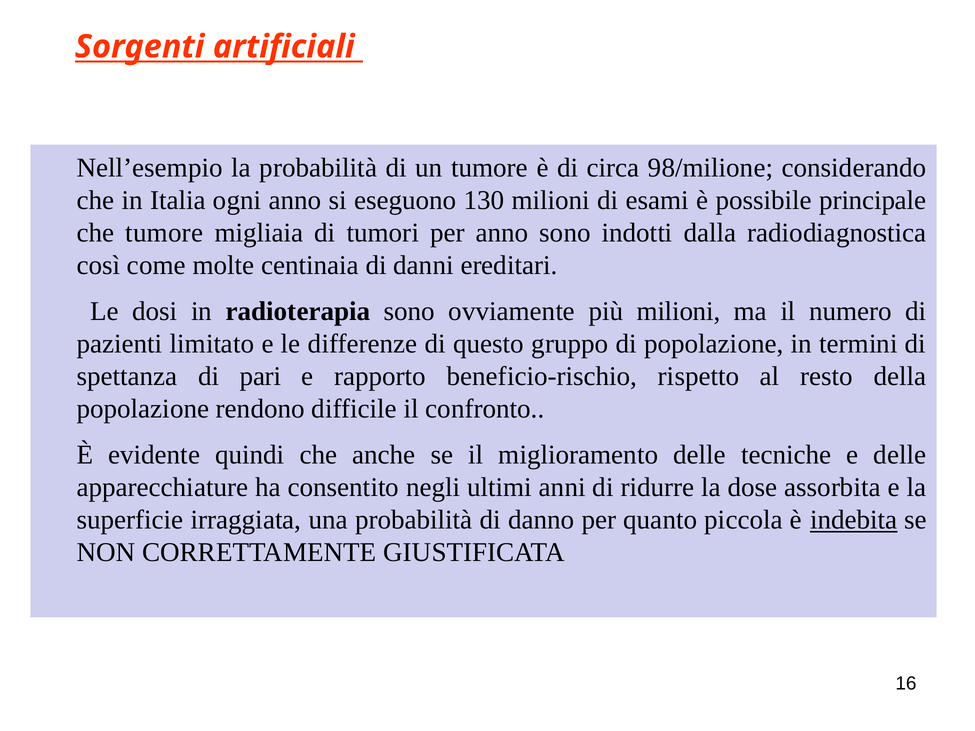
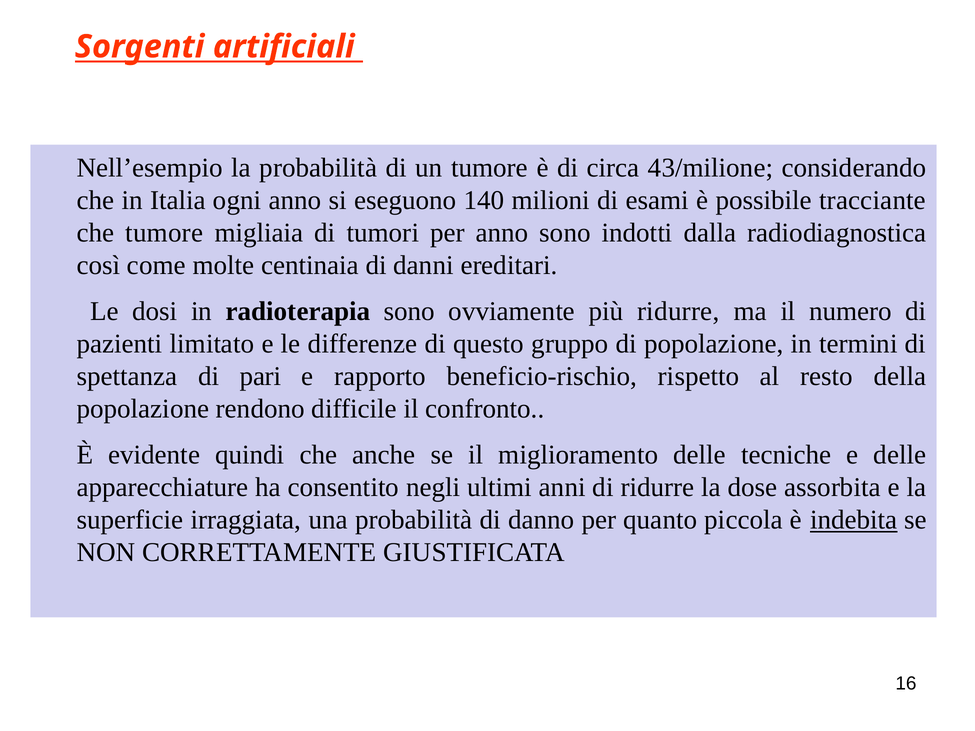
98/milione: 98/milione -> 43/milione (711, 168)
130: 130 -> 140 (484, 200)
principale: principale -> tracciante (873, 200)
più milioni: milioni -> ridurre (678, 311)
